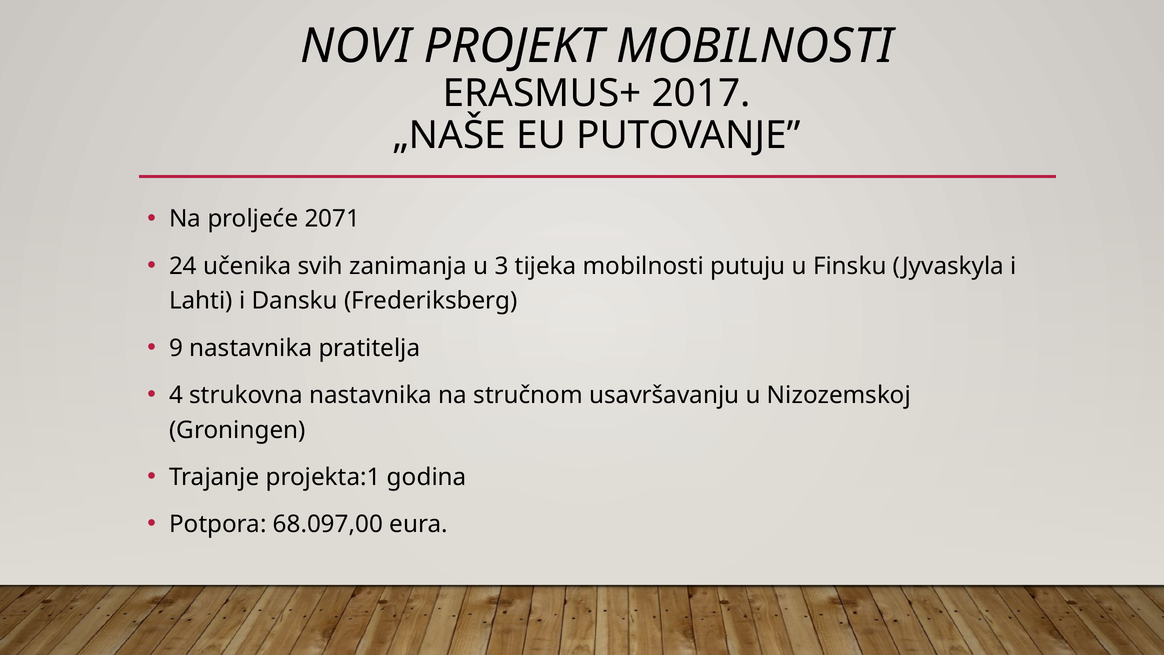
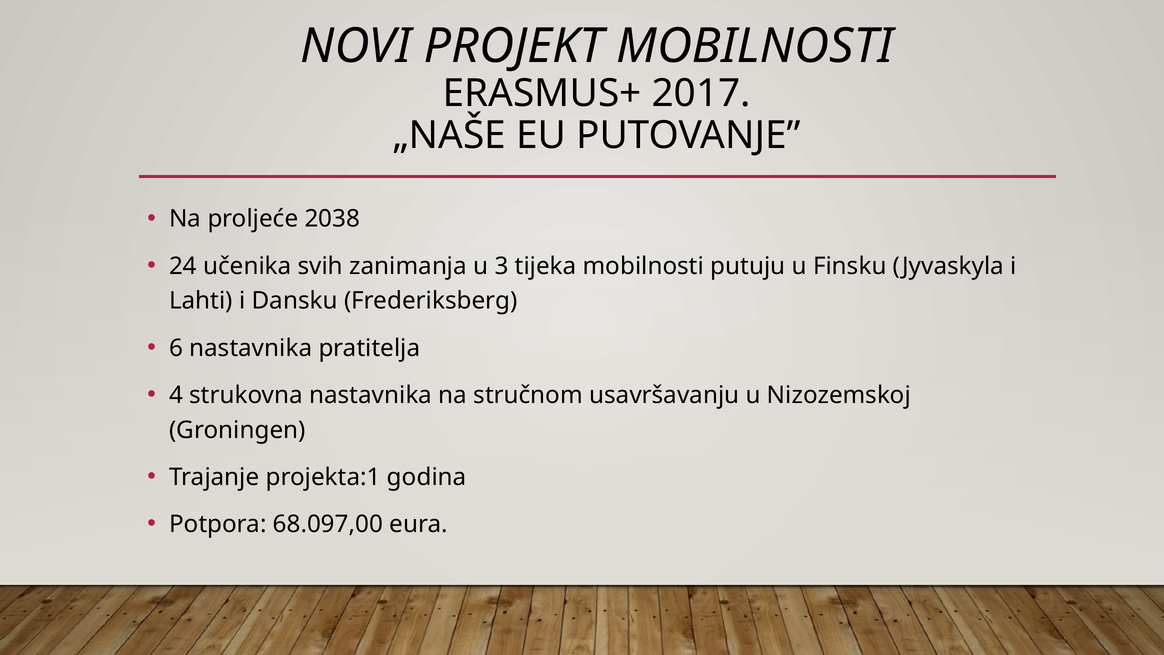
2071: 2071 -> 2038 (332, 219)
9: 9 -> 6 (176, 348)
